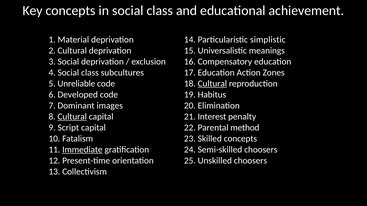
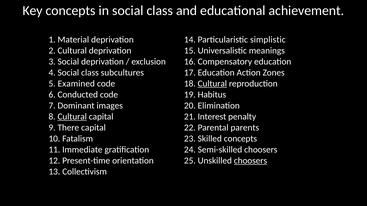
Unreliable: Unreliable -> Examined (76, 84)
Developed: Developed -> Conducted (78, 95)
Script: Script -> There (68, 128)
method: method -> parents (245, 128)
Immediate underline: present -> none (82, 150)
choosers underline: none -> present (251, 161)
